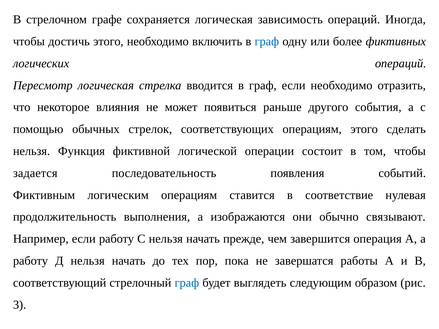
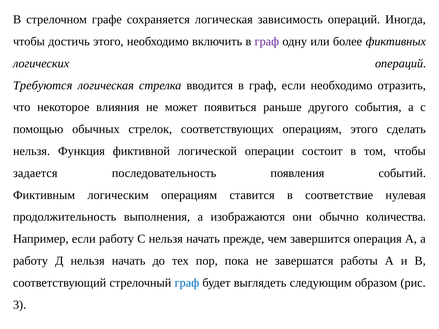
граф colour: blue -> purple (267, 41)
Пересмотр: Пересмотр -> Требуются (43, 85)
связывают: связывают -> количества (396, 217)
